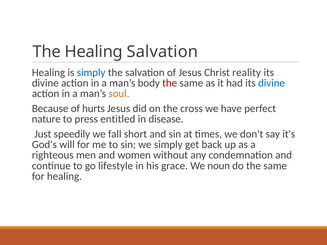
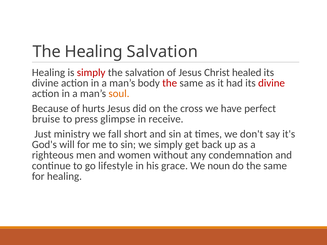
simply colour: blue -> red (91, 73)
reality: reality -> healed (247, 73)
divine colour: blue -> red (272, 83)
nature: nature -> bruise (46, 119)
entitled: entitled -> glimpse (118, 119)
disease: disease -> receive (166, 119)
speedily: speedily -> ministry (72, 134)
